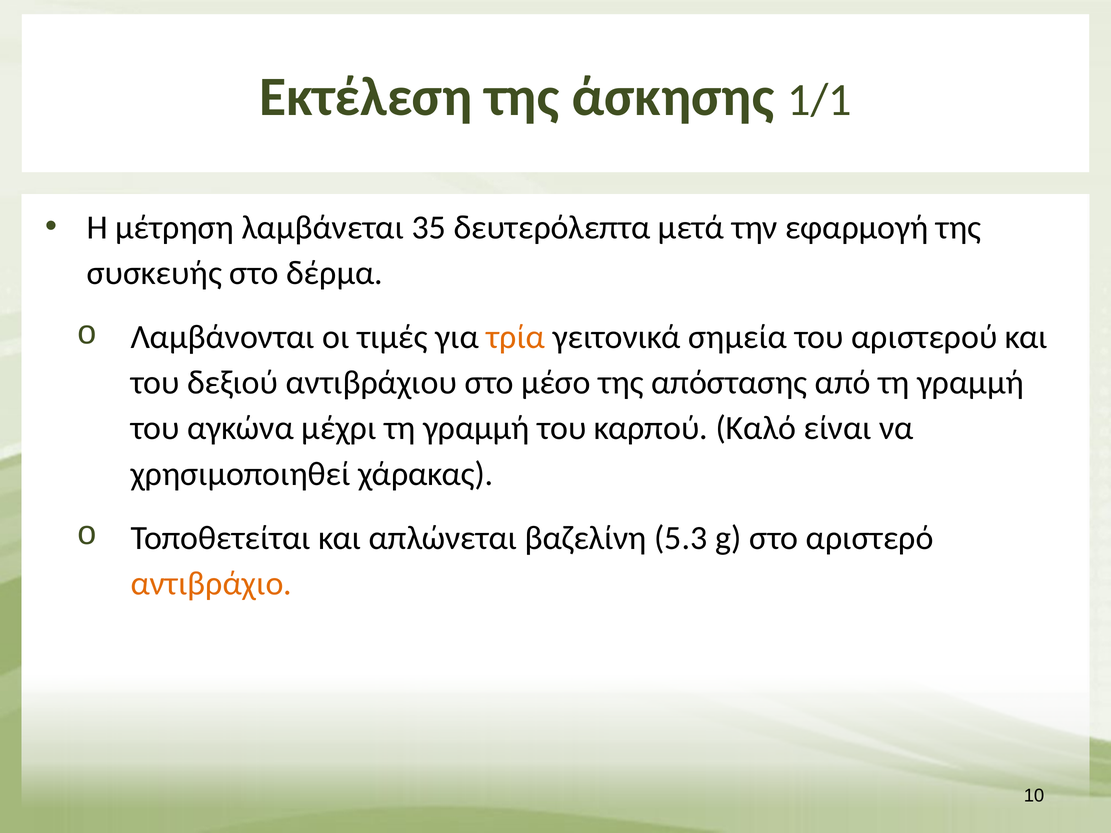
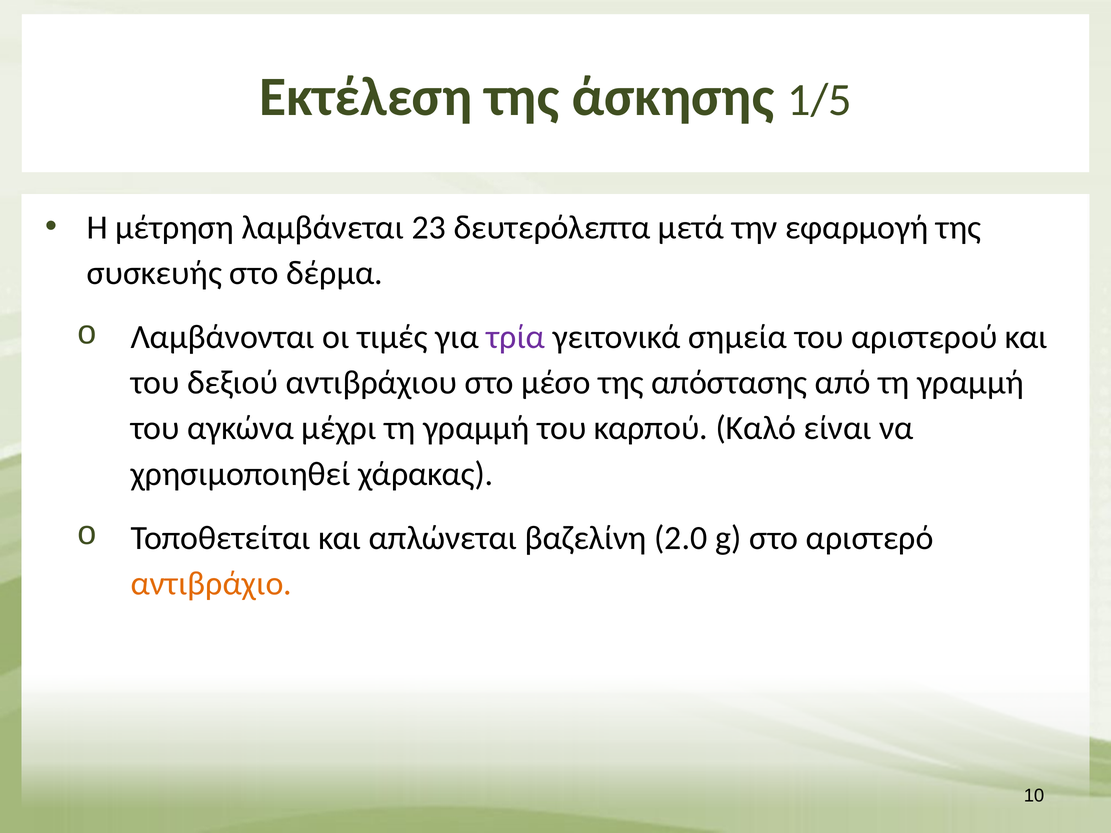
1/1: 1/1 -> 1/5 (819, 100)
35: 35 -> 23 (429, 228)
τρία colour: orange -> purple (516, 337)
5.3: 5.3 -> 2.0 (681, 538)
